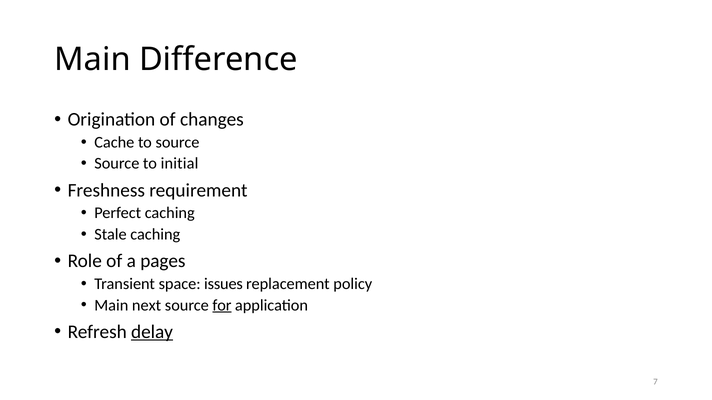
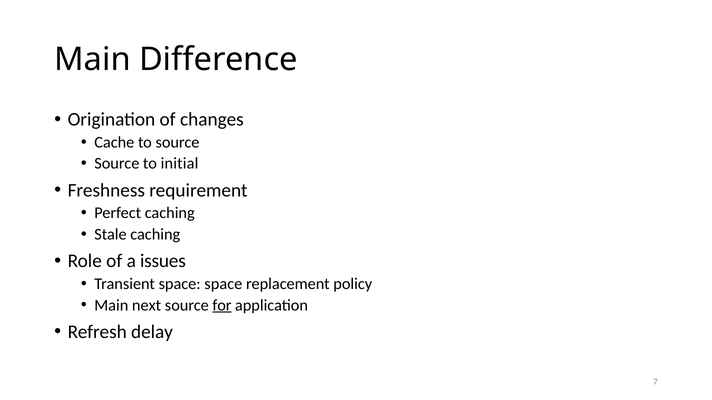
pages: pages -> issues (163, 261)
space issues: issues -> space (223, 284)
delay underline: present -> none (152, 332)
